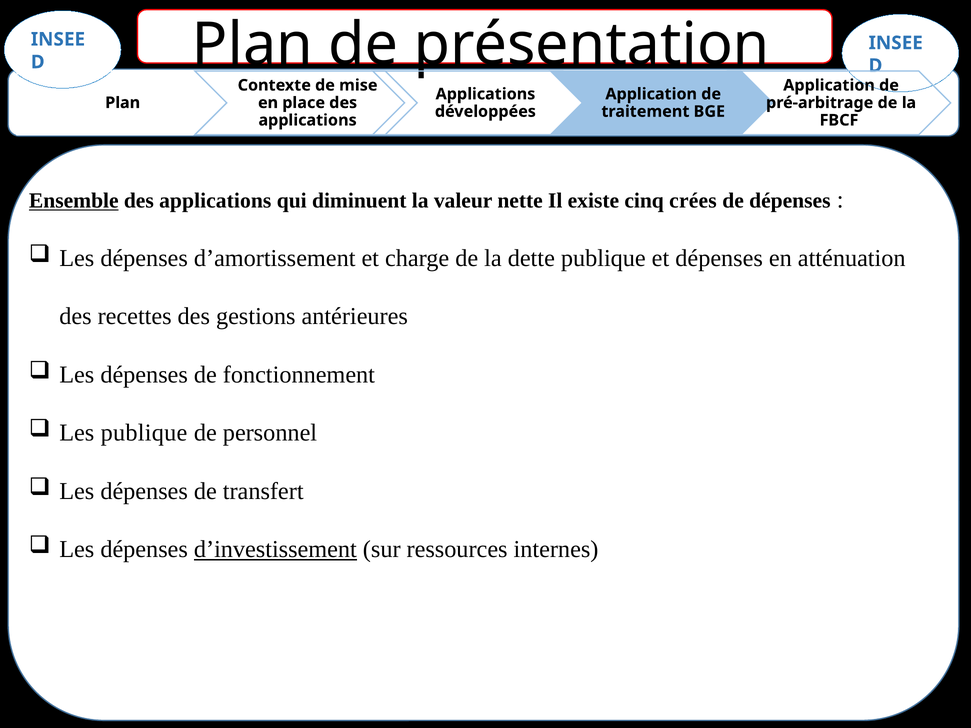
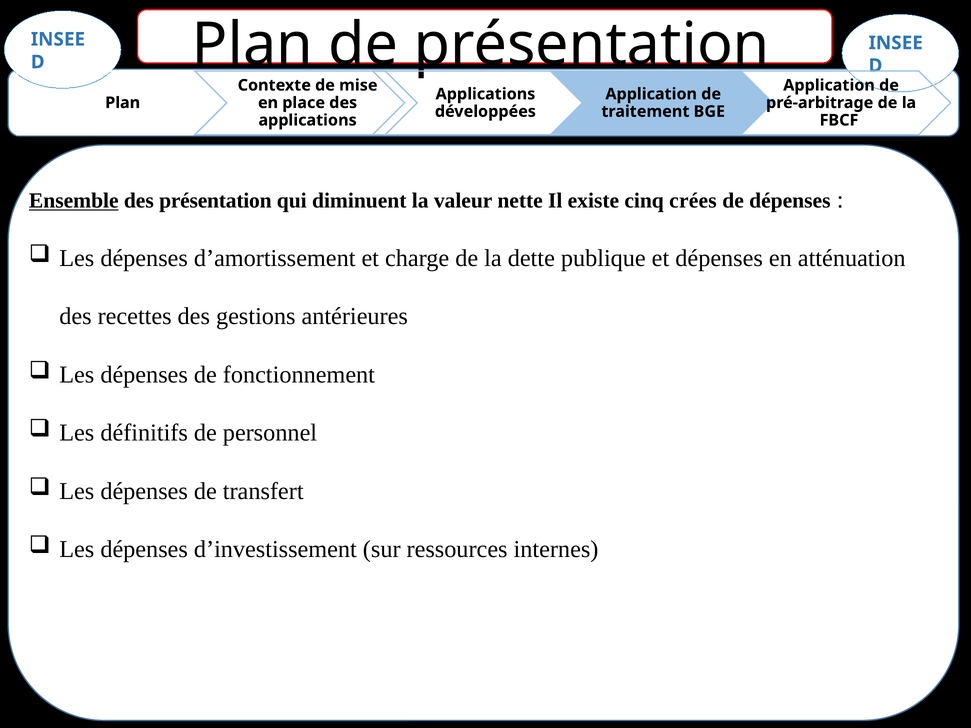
applications: applications -> présentation (215, 201)
Les publique: publique -> définitifs (144, 433)
d’investissement underline: present -> none (275, 549)
